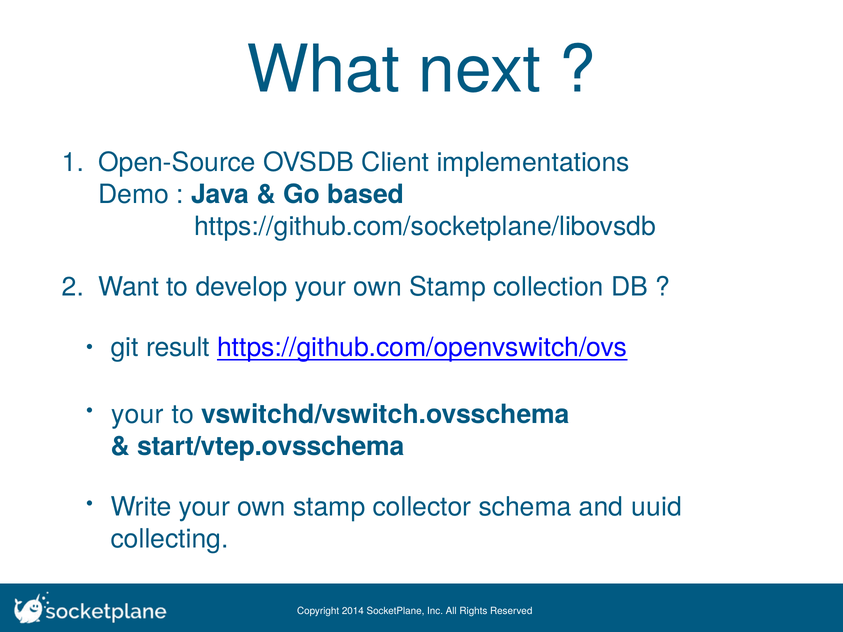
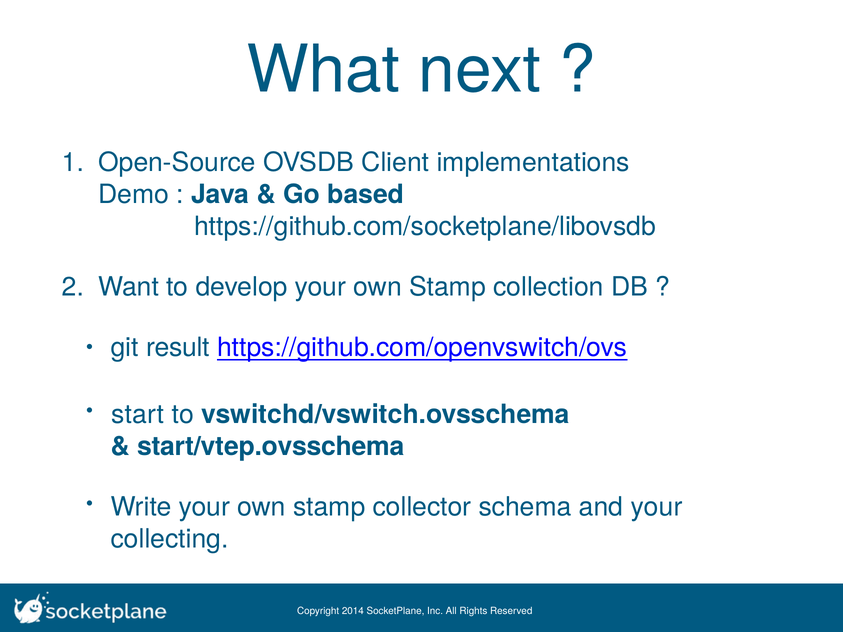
your: your -> start (138, 415)
and uuid: uuid -> your (657, 507)
